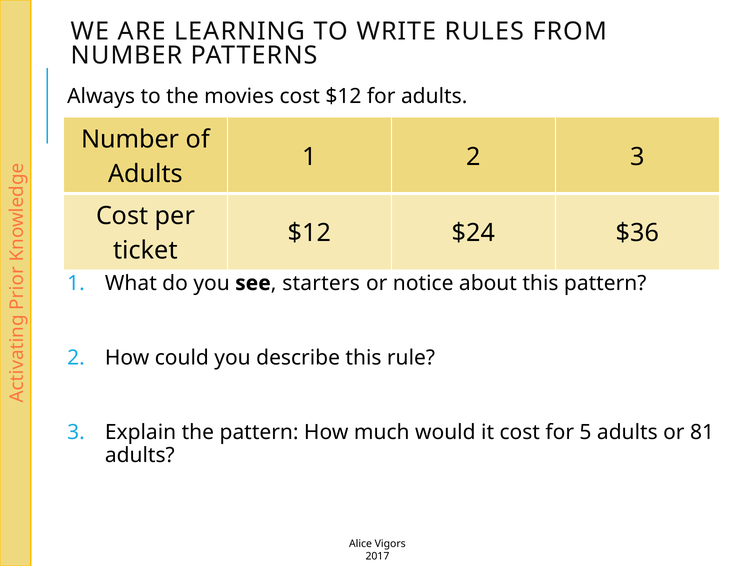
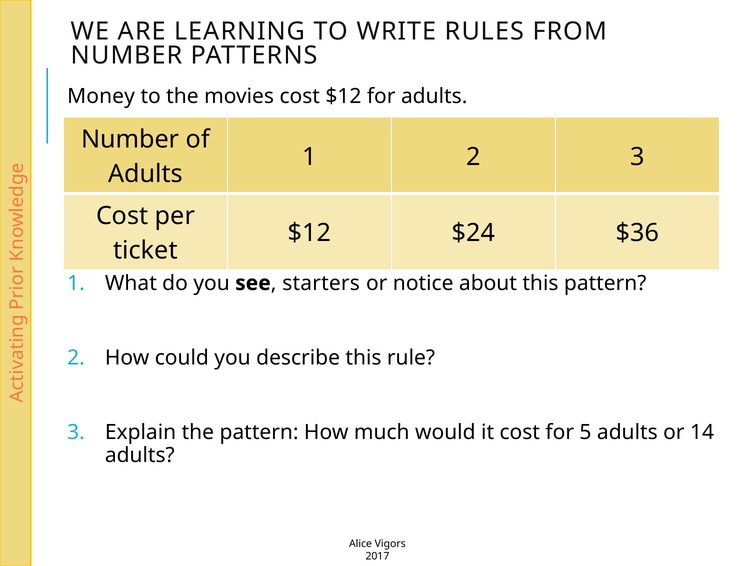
Always: Always -> Money (101, 96)
81: 81 -> 14 (702, 433)
